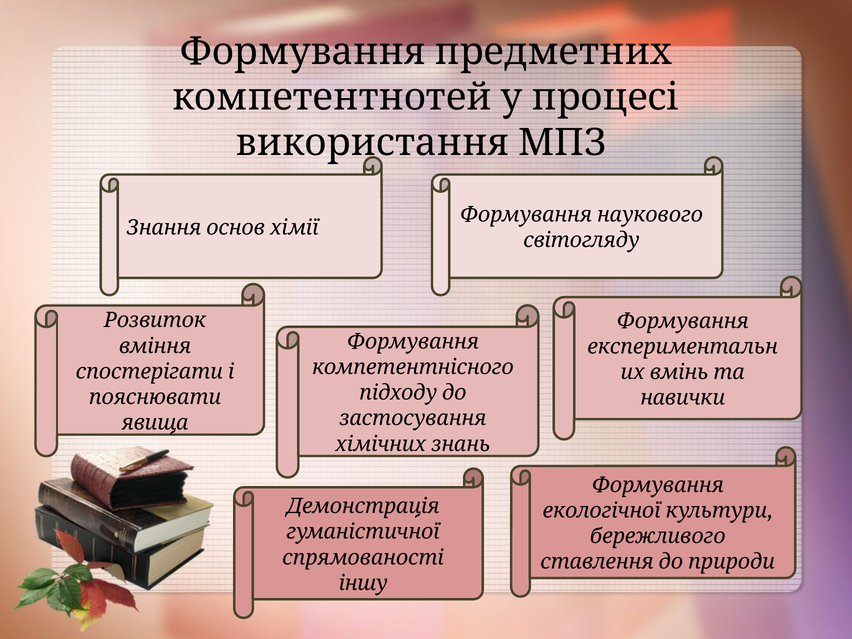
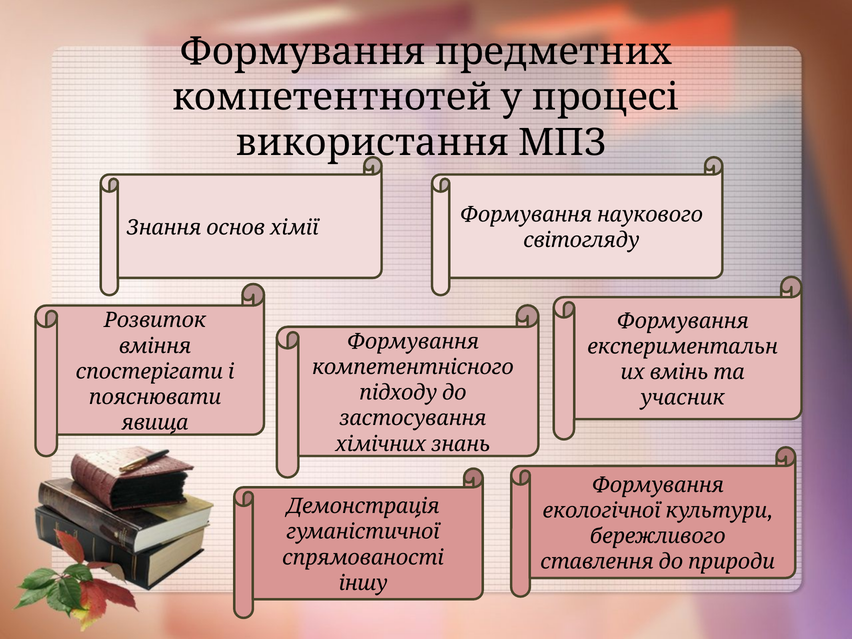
навички: навички -> учасник (683, 398)
